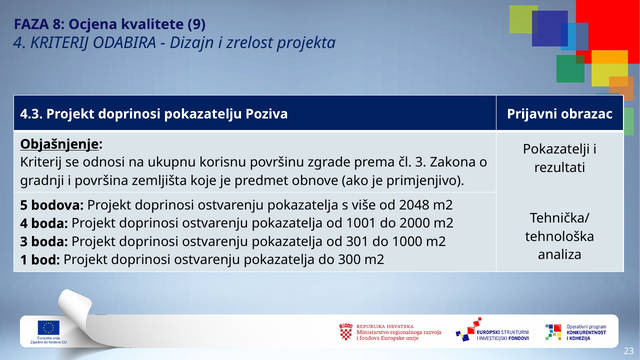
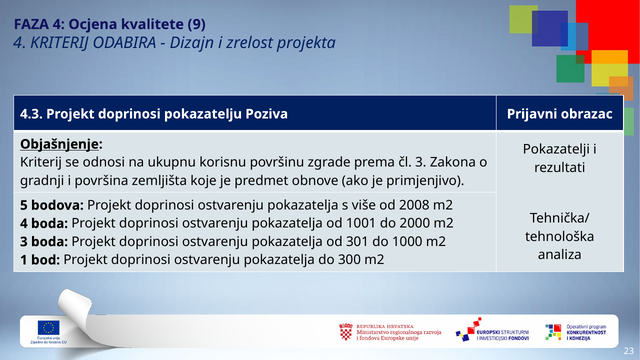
FAZA 8: 8 -> 4 (59, 24)
2048: 2048 -> 2008 (414, 205)
